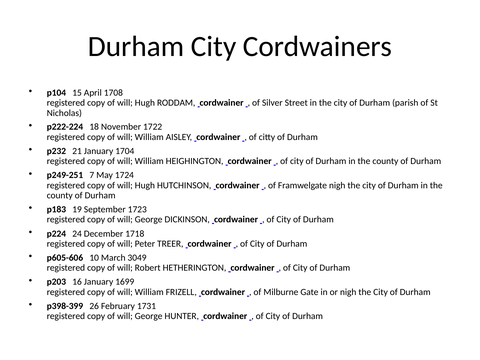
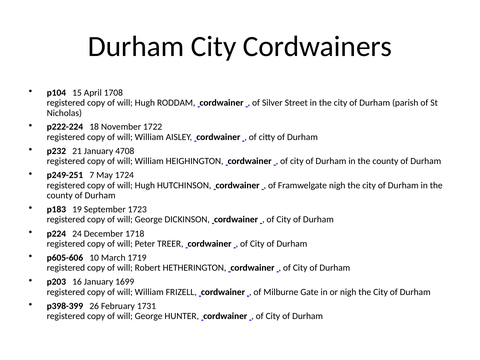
1704: 1704 -> 4708 (125, 151)
3049: 3049 -> 1719 (137, 258)
